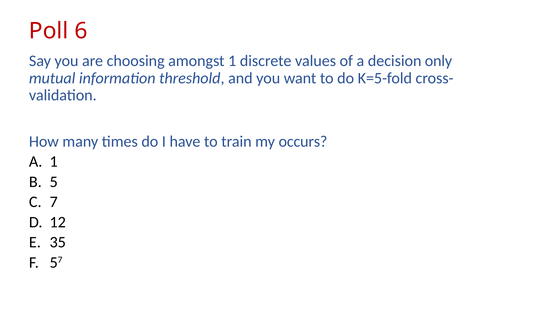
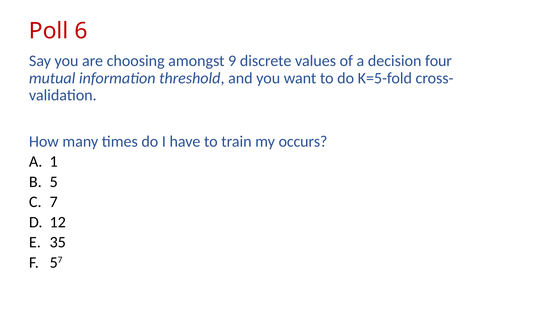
amongst 1: 1 -> 9 (232, 61)
only: only -> four (438, 61)
